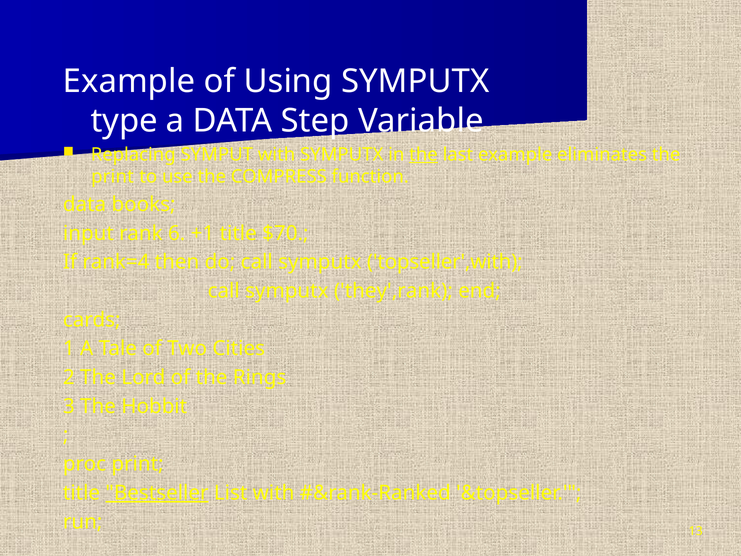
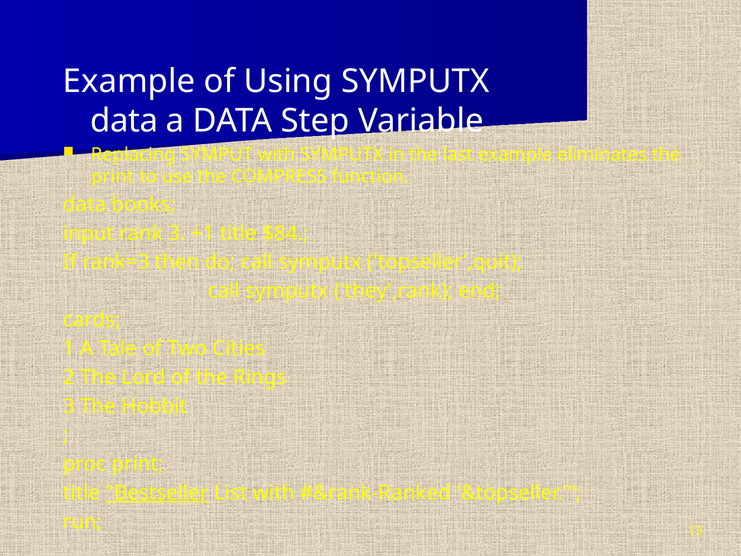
type: type -> data (124, 121)
the underline: present -> none (424, 154)
rank 6: 6 -> 3 (177, 233)
$70: $70 -> $84 (285, 233)
rank=4: rank=4 -> rank=3 (116, 262)
topseller',with: topseller',with -> topseller',quit (445, 262)
